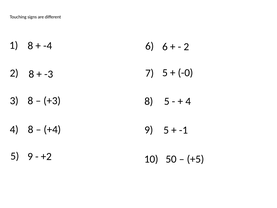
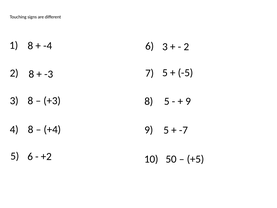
6 6: 6 -> 3 (165, 47)
-0: -0 -> -5 (186, 73)
4: 4 -> 9 (188, 101)
-1: -1 -> -7 (184, 130)
5 9: 9 -> 6 (30, 156)
